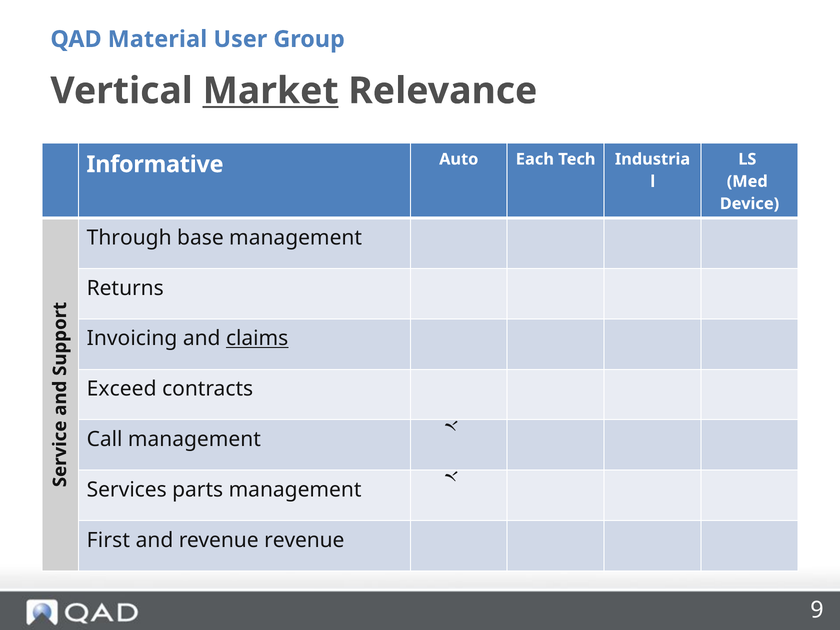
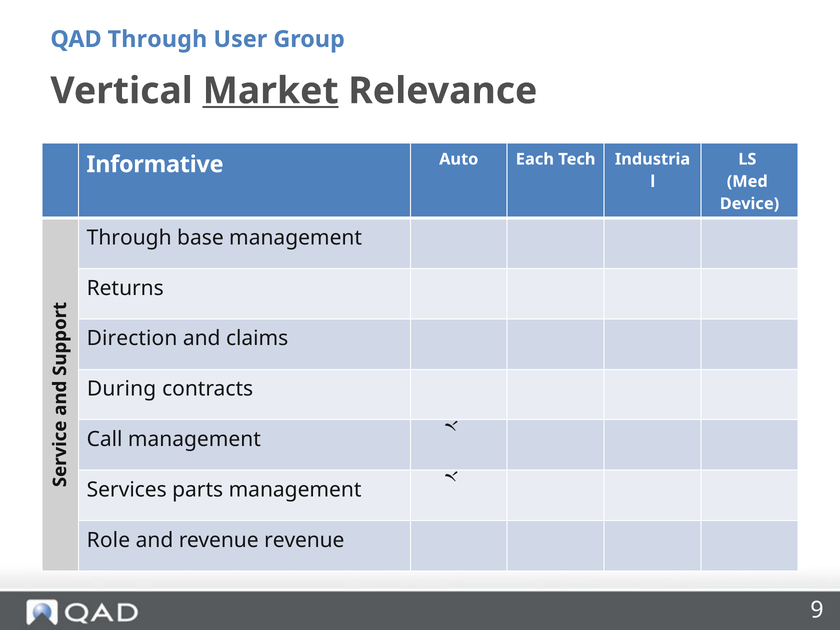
QAD Material: Material -> Through (157, 39)
Invoicing: Invoicing -> Direction (132, 339)
claims underline: present -> none (257, 339)
Exceed: Exceed -> During (122, 389)
First: First -> Role (108, 540)
